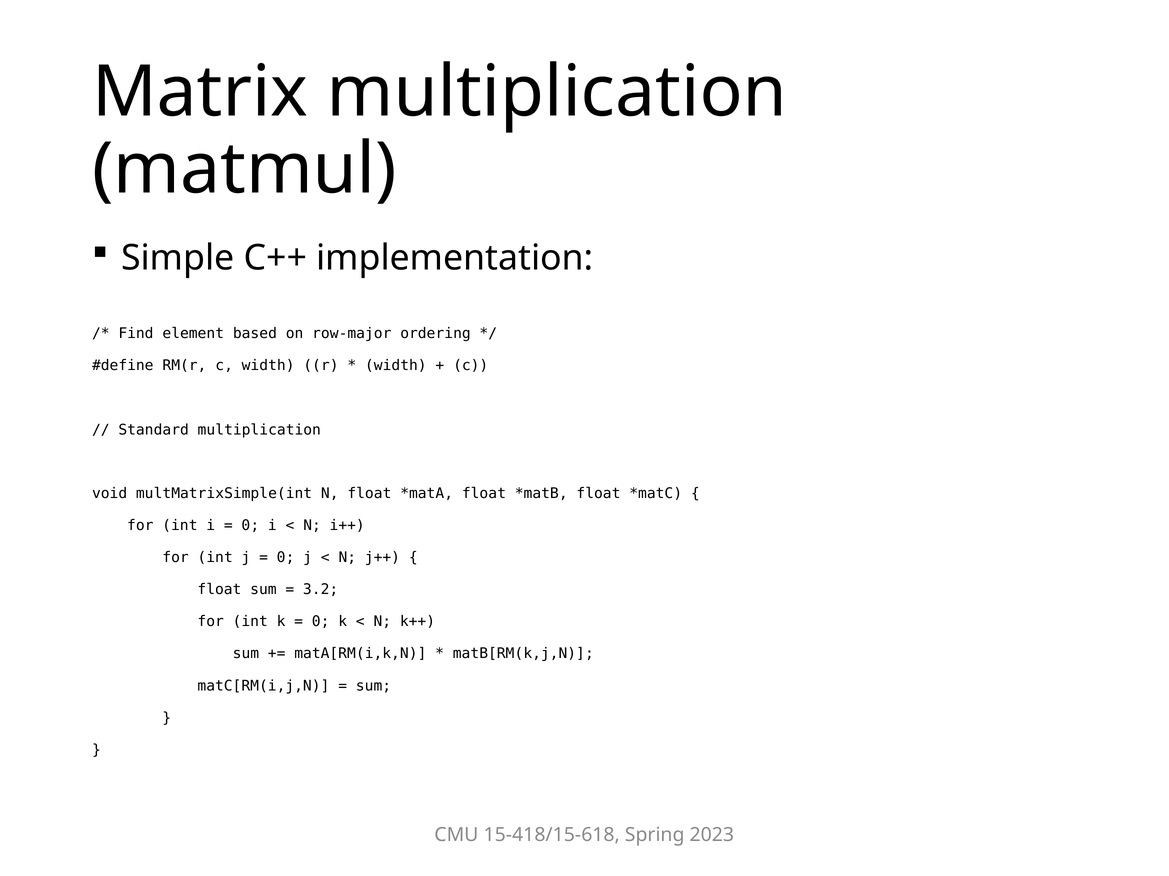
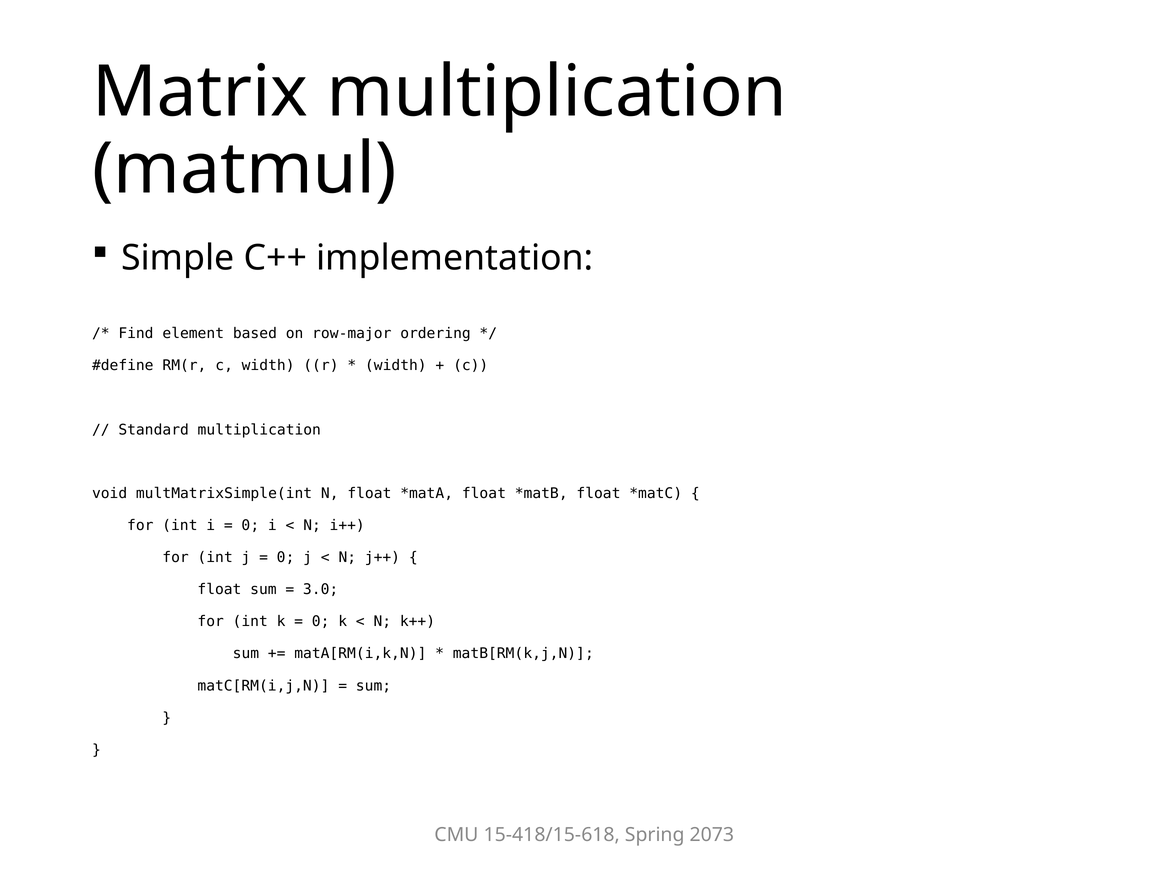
3.2: 3.2 -> 3.0 (321, 590)
2023: 2023 -> 2073 (712, 836)
